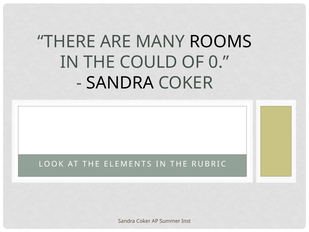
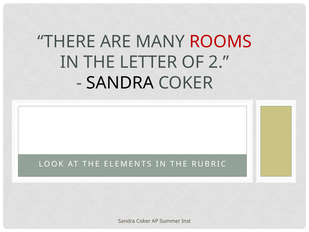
ROOMS colour: black -> red (221, 42)
COULD: COULD -> LETTER (149, 62)
0: 0 -> 2 (219, 62)
